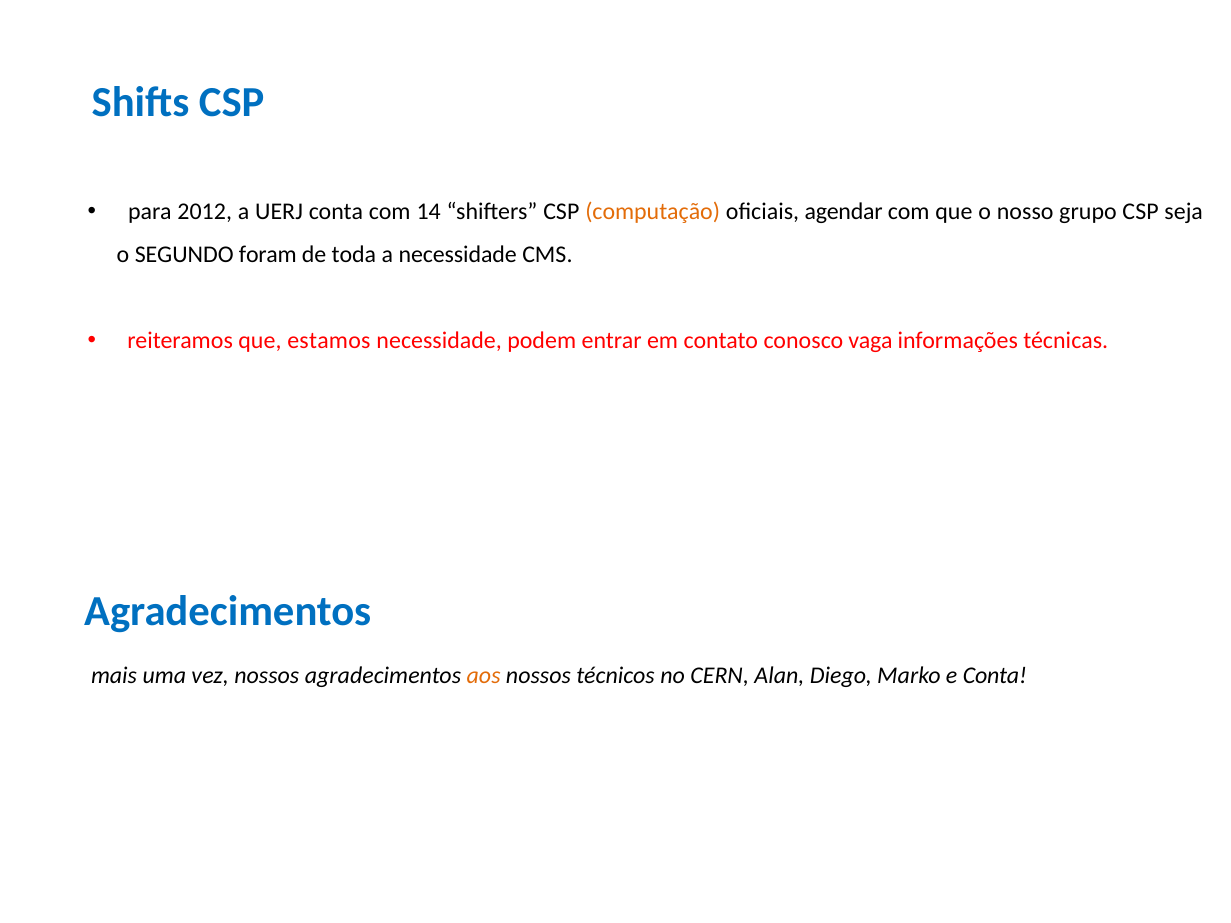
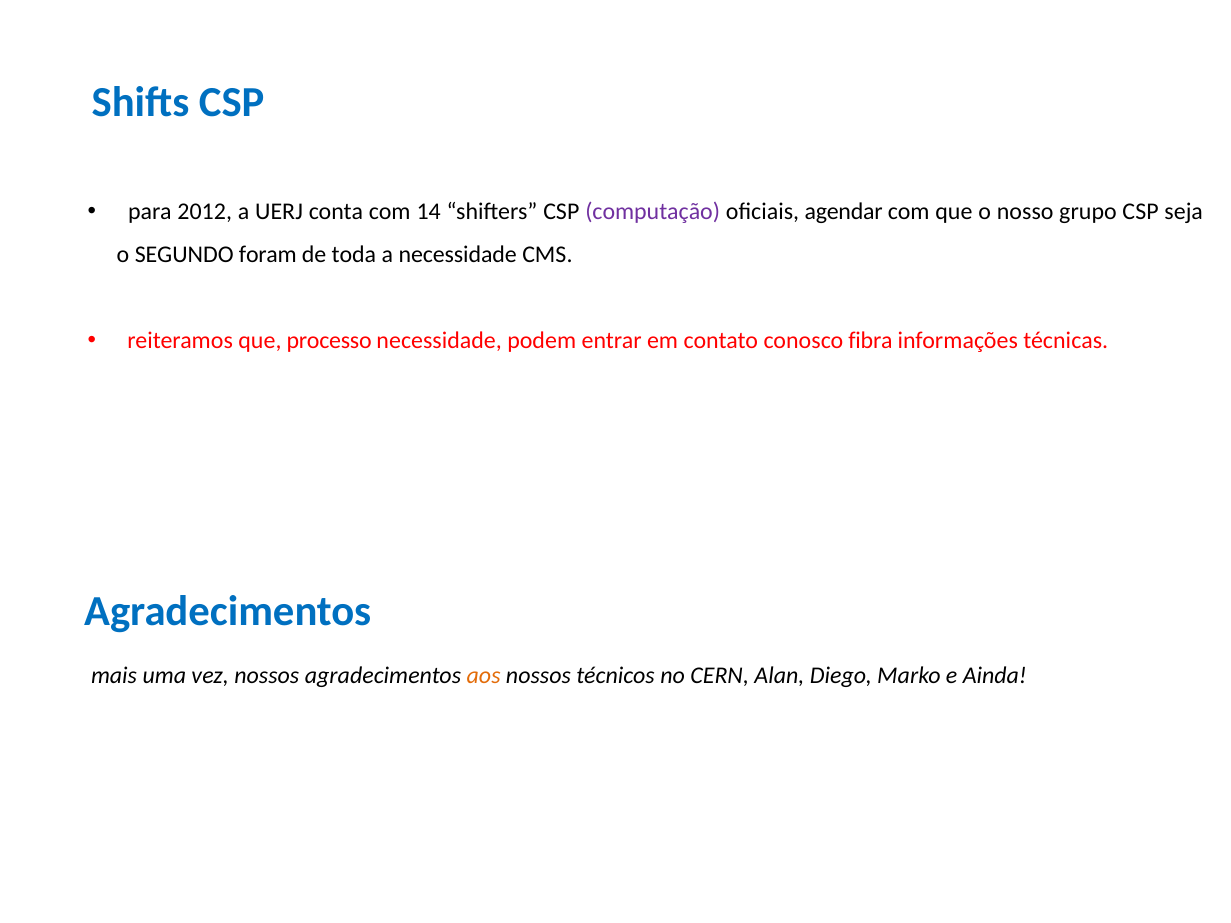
computação colour: orange -> purple (653, 212)
estamos: estamos -> processo (329, 341)
vaga: vaga -> fibra (871, 341)
e Conta: Conta -> Ainda (995, 676)
